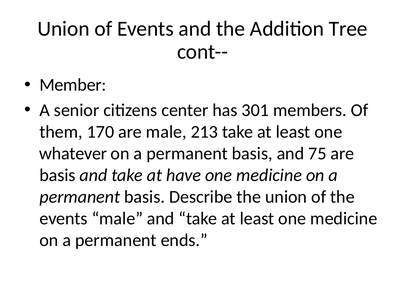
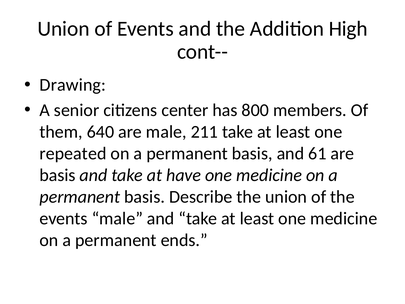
Tree: Tree -> High (348, 29)
Member: Member -> Drawing (73, 85)
301: 301 -> 800 (255, 110)
170: 170 -> 640 (101, 132)
213: 213 -> 211 (204, 132)
whatever: whatever -> repeated (73, 153)
75: 75 -> 61 (317, 153)
